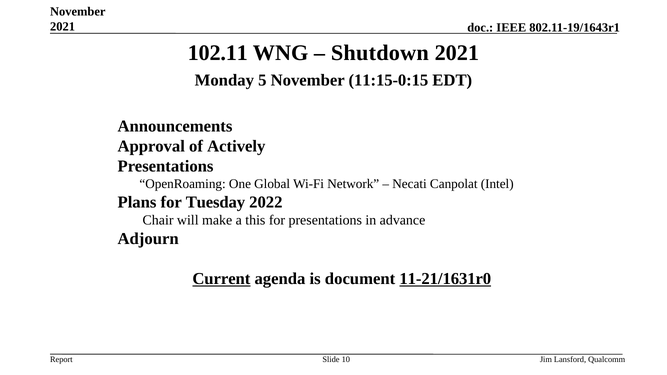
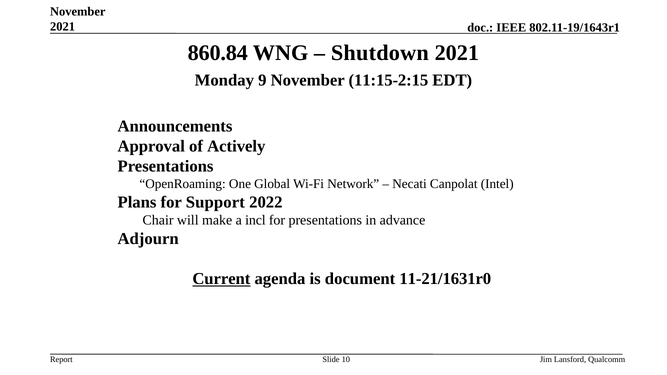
102.11: 102.11 -> 860.84 (218, 53)
5: 5 -> 9 (262, 80)
11:15-0:15: 11:15-0:15 -> 11:15-2:15 (388, 80)
Tuesday: Tuesday -> Support (215, 202)
this: this -> incl (255, 220)
11-21/1631r0 underline: present -> none (445, 279)
